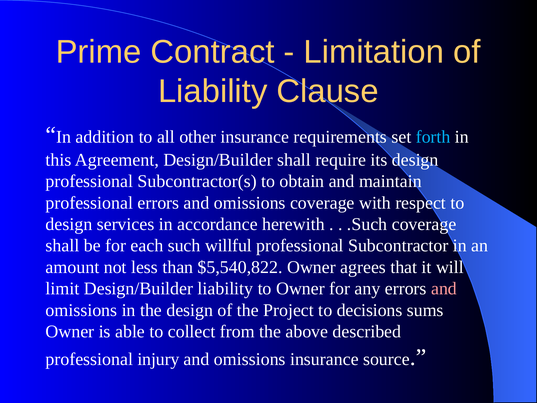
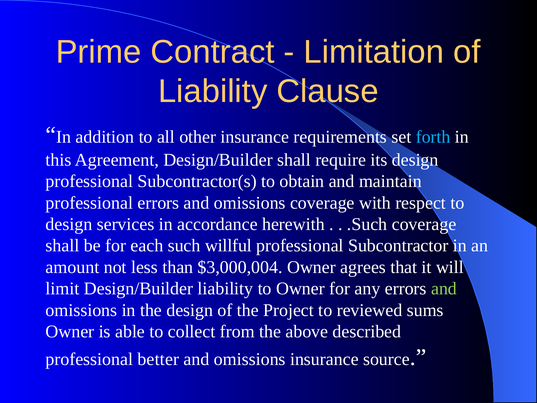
$5,540,822: $5,540,822 -> $3,000,004 (240, 267)
and colour: pink -> light green (444, 289)
decisions: decisions -> reviewed (370, 310)
injury: injury -> better (158, 359)
